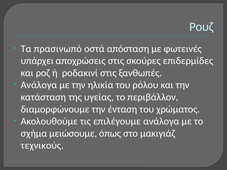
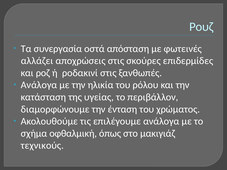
πρασινωπό: πρασινωπό -> συνεργασία (58, 49)
υπάρχει: υπάρχει -> αλλάζει (37, 61)
μειώσουμε: μειώσουμε -> οφθαλμική (73, 134)
